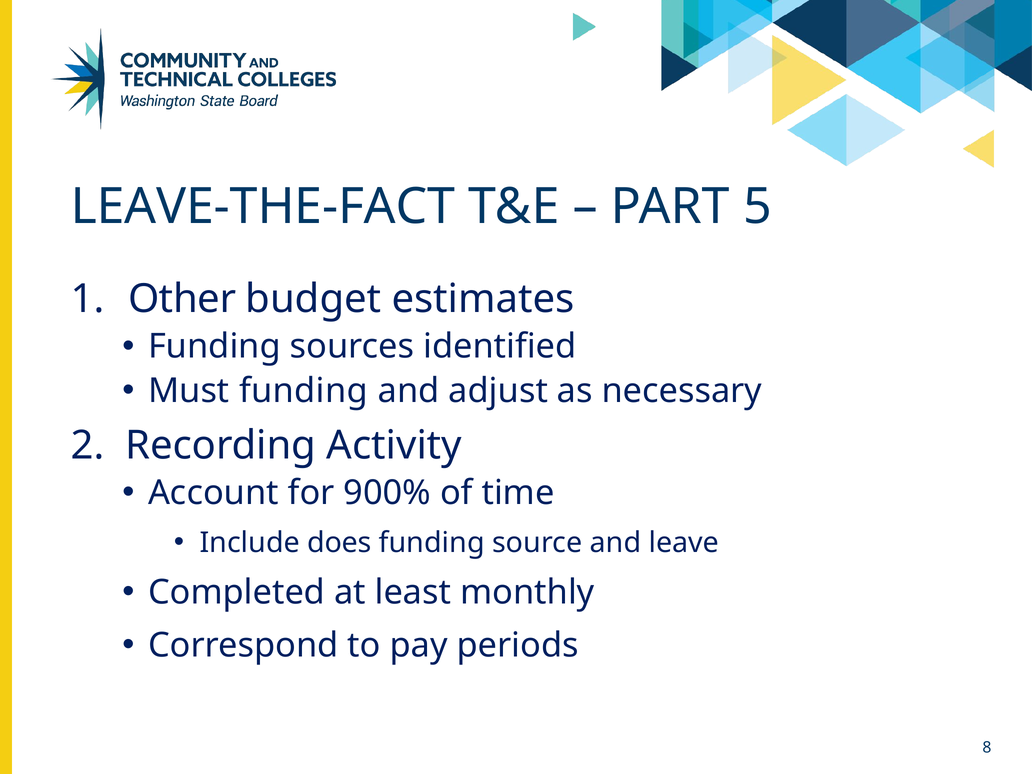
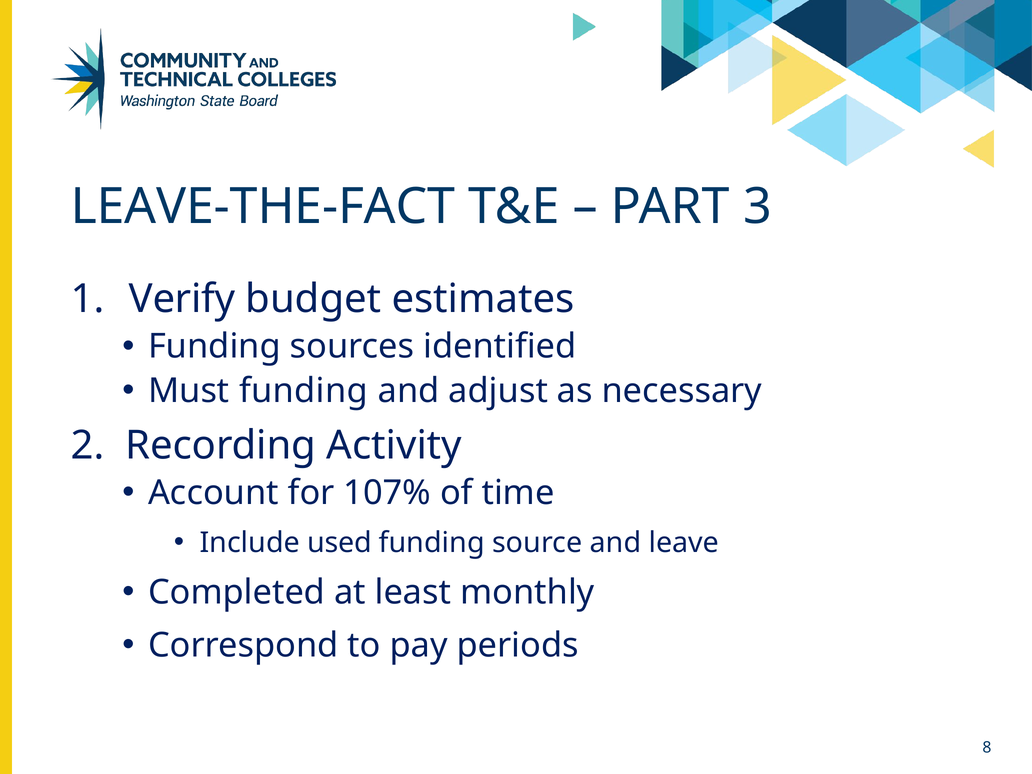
5: 5 -> 3 (757, 207)
Other: Other -> Verify (182, 299)
900%: 900% -> 107% (387, 493)
does: does -> used (339, 543)
